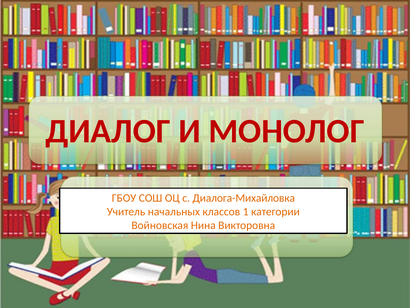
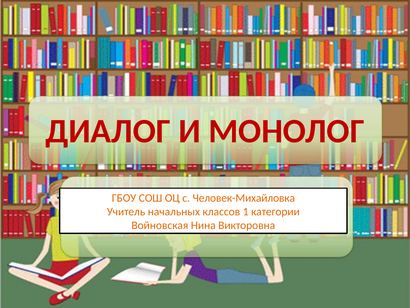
Диалога-Михайловка: Диалога-Михайловка -> Человек-Михайловка (244, 198)
